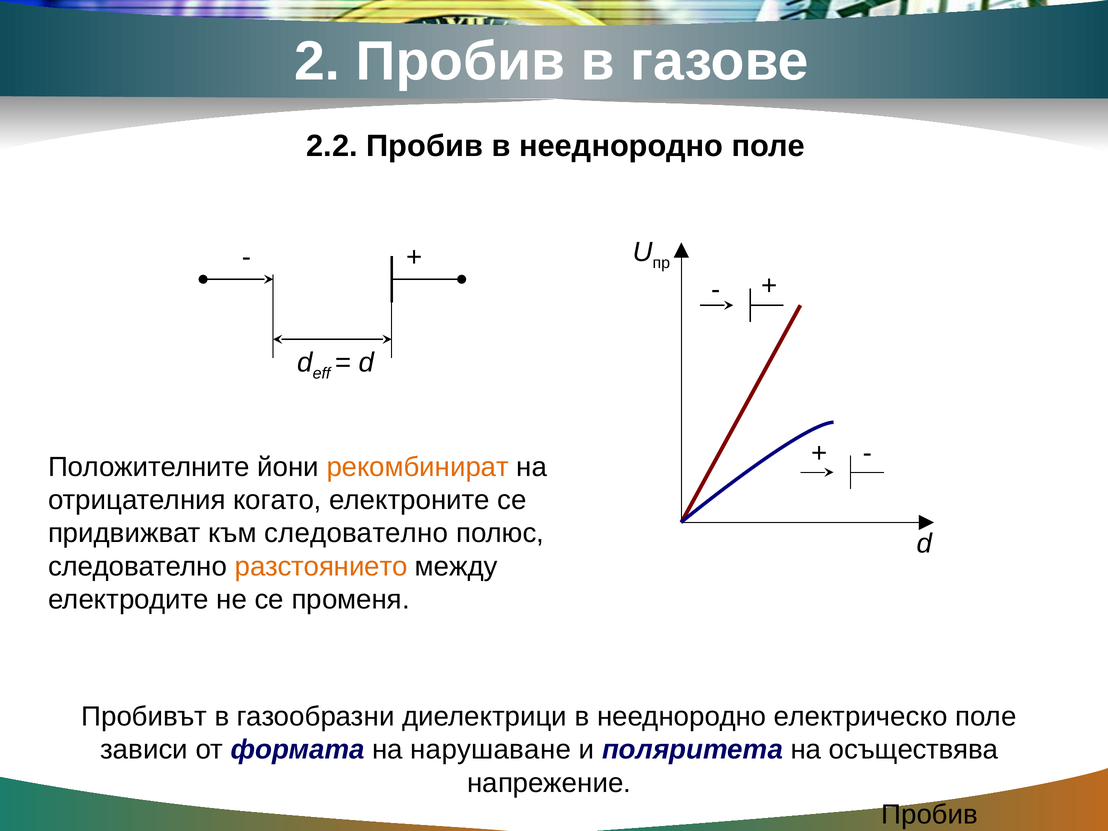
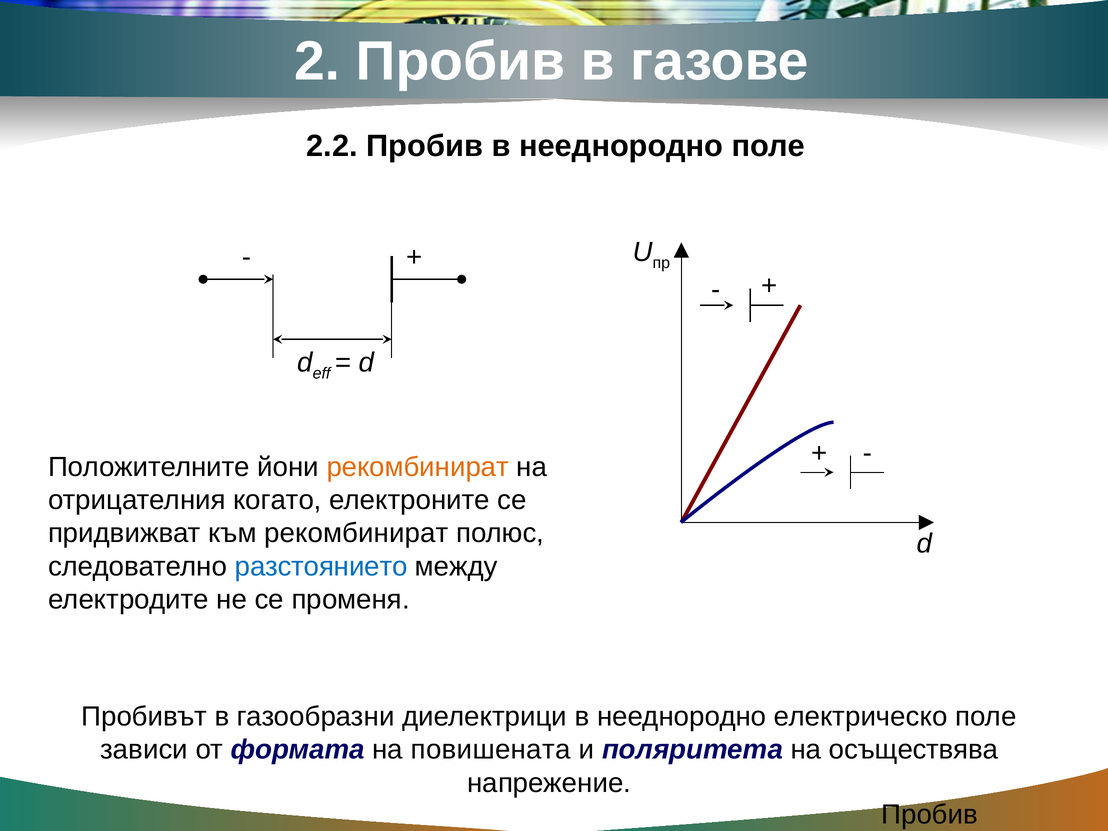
към следователно: следователно -> рекомбинират (356, 533)
разстоянието colour: orange -> blue (321, 567)
нарушаване: нарушаване -> повишената (491, 750)
